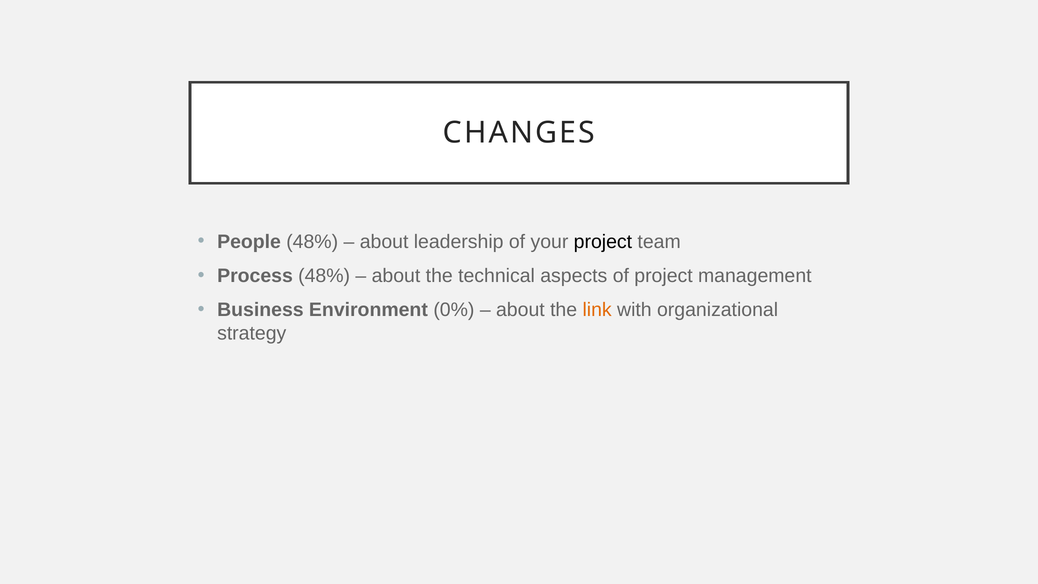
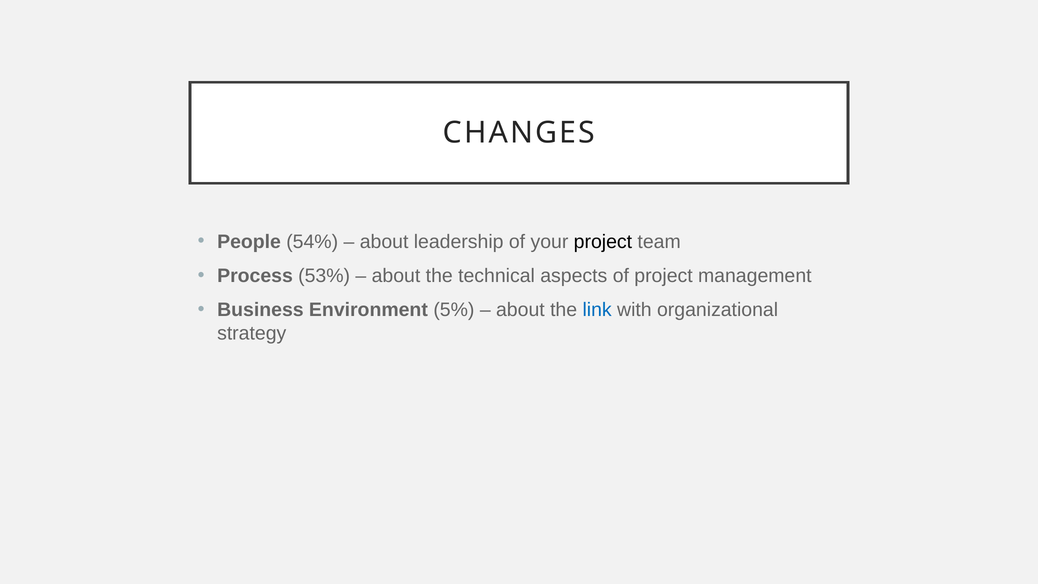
People 48%: 48% -> 54% (312, 242)
Process 48%: 48% -> 53% (324, 276)
0%: 0% -> 5% (454, 310)
link colour: orange -> blue (597, 310)
